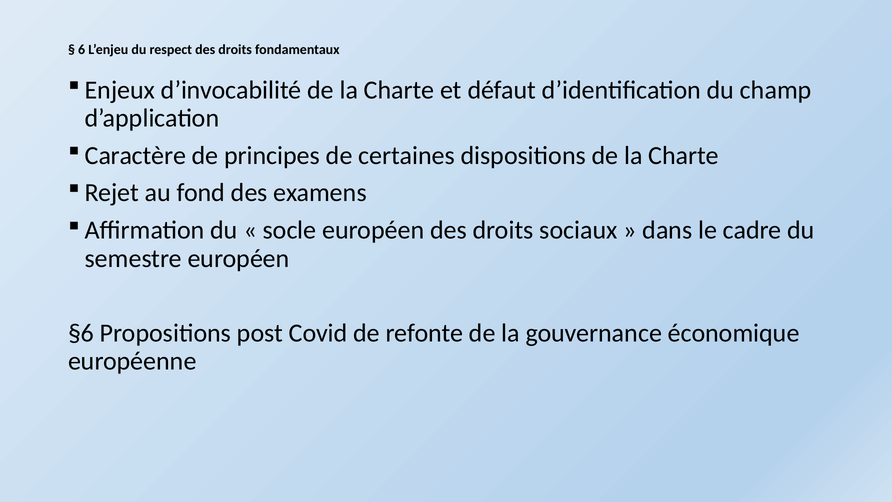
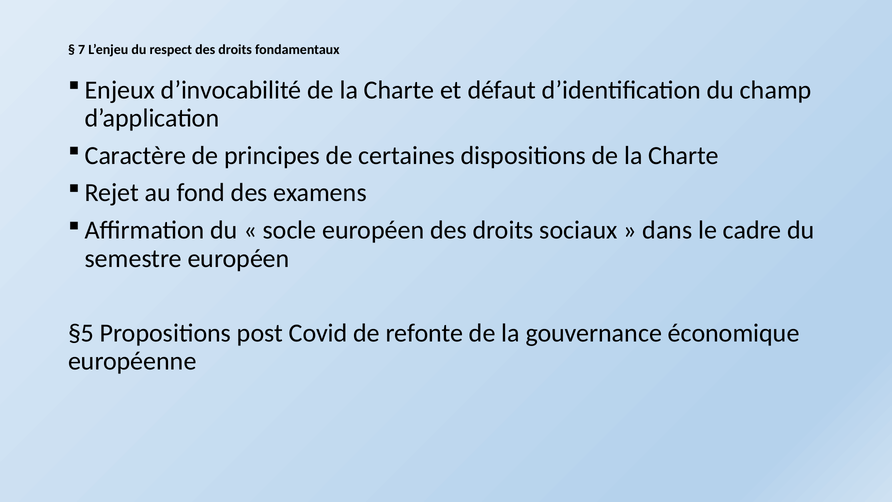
6: 6 -> 7 (82, 50)
§6: §6 -> §5 (81, 333)
